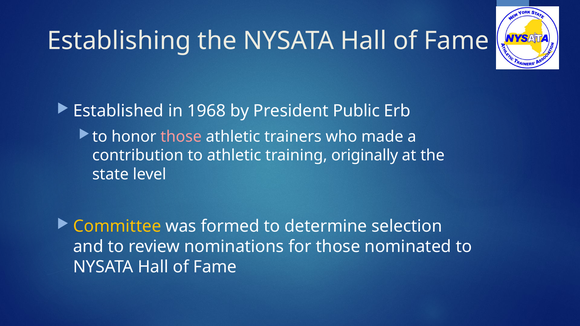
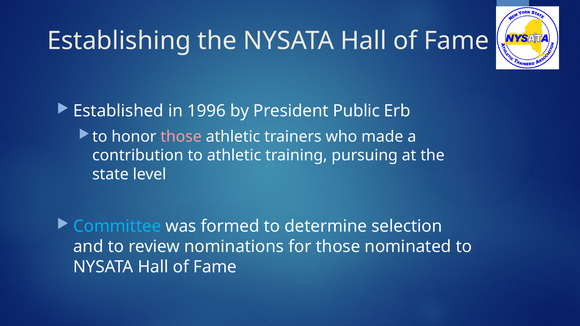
1968: 1968 -> 1996 (207, 111)
originally: originally -> pursuing (365, 156)
Committee colour: yellow -> light blue (117, 226)
